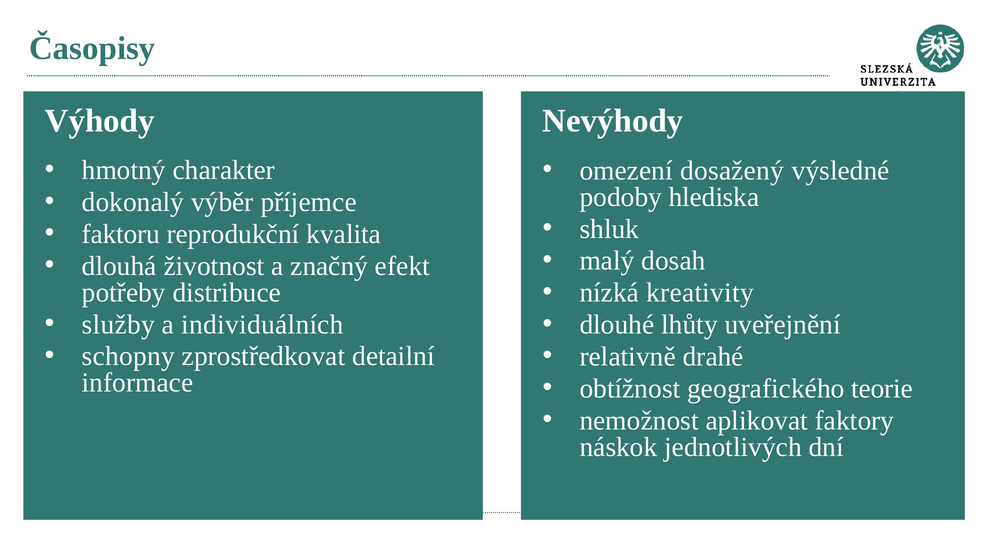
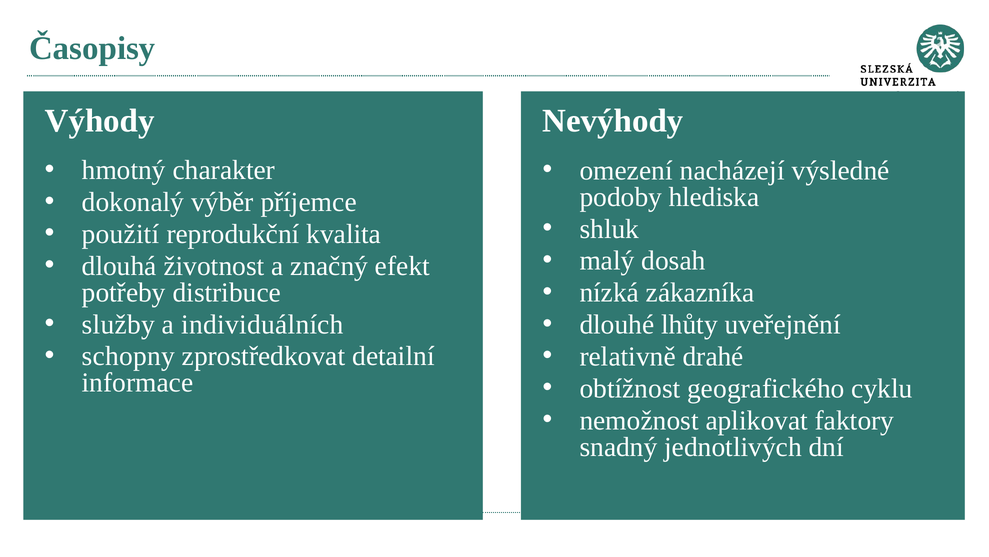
dosažený: dosažený -> nacházejí (732, 170)
faktoru: faktoru -> použití (121, 234)
kreativity: kreativity -> zákazníka (700, 292)
teorie: teorie -> cyklu (882, 388)
náskok: náskok -> snadný (619, 446)
